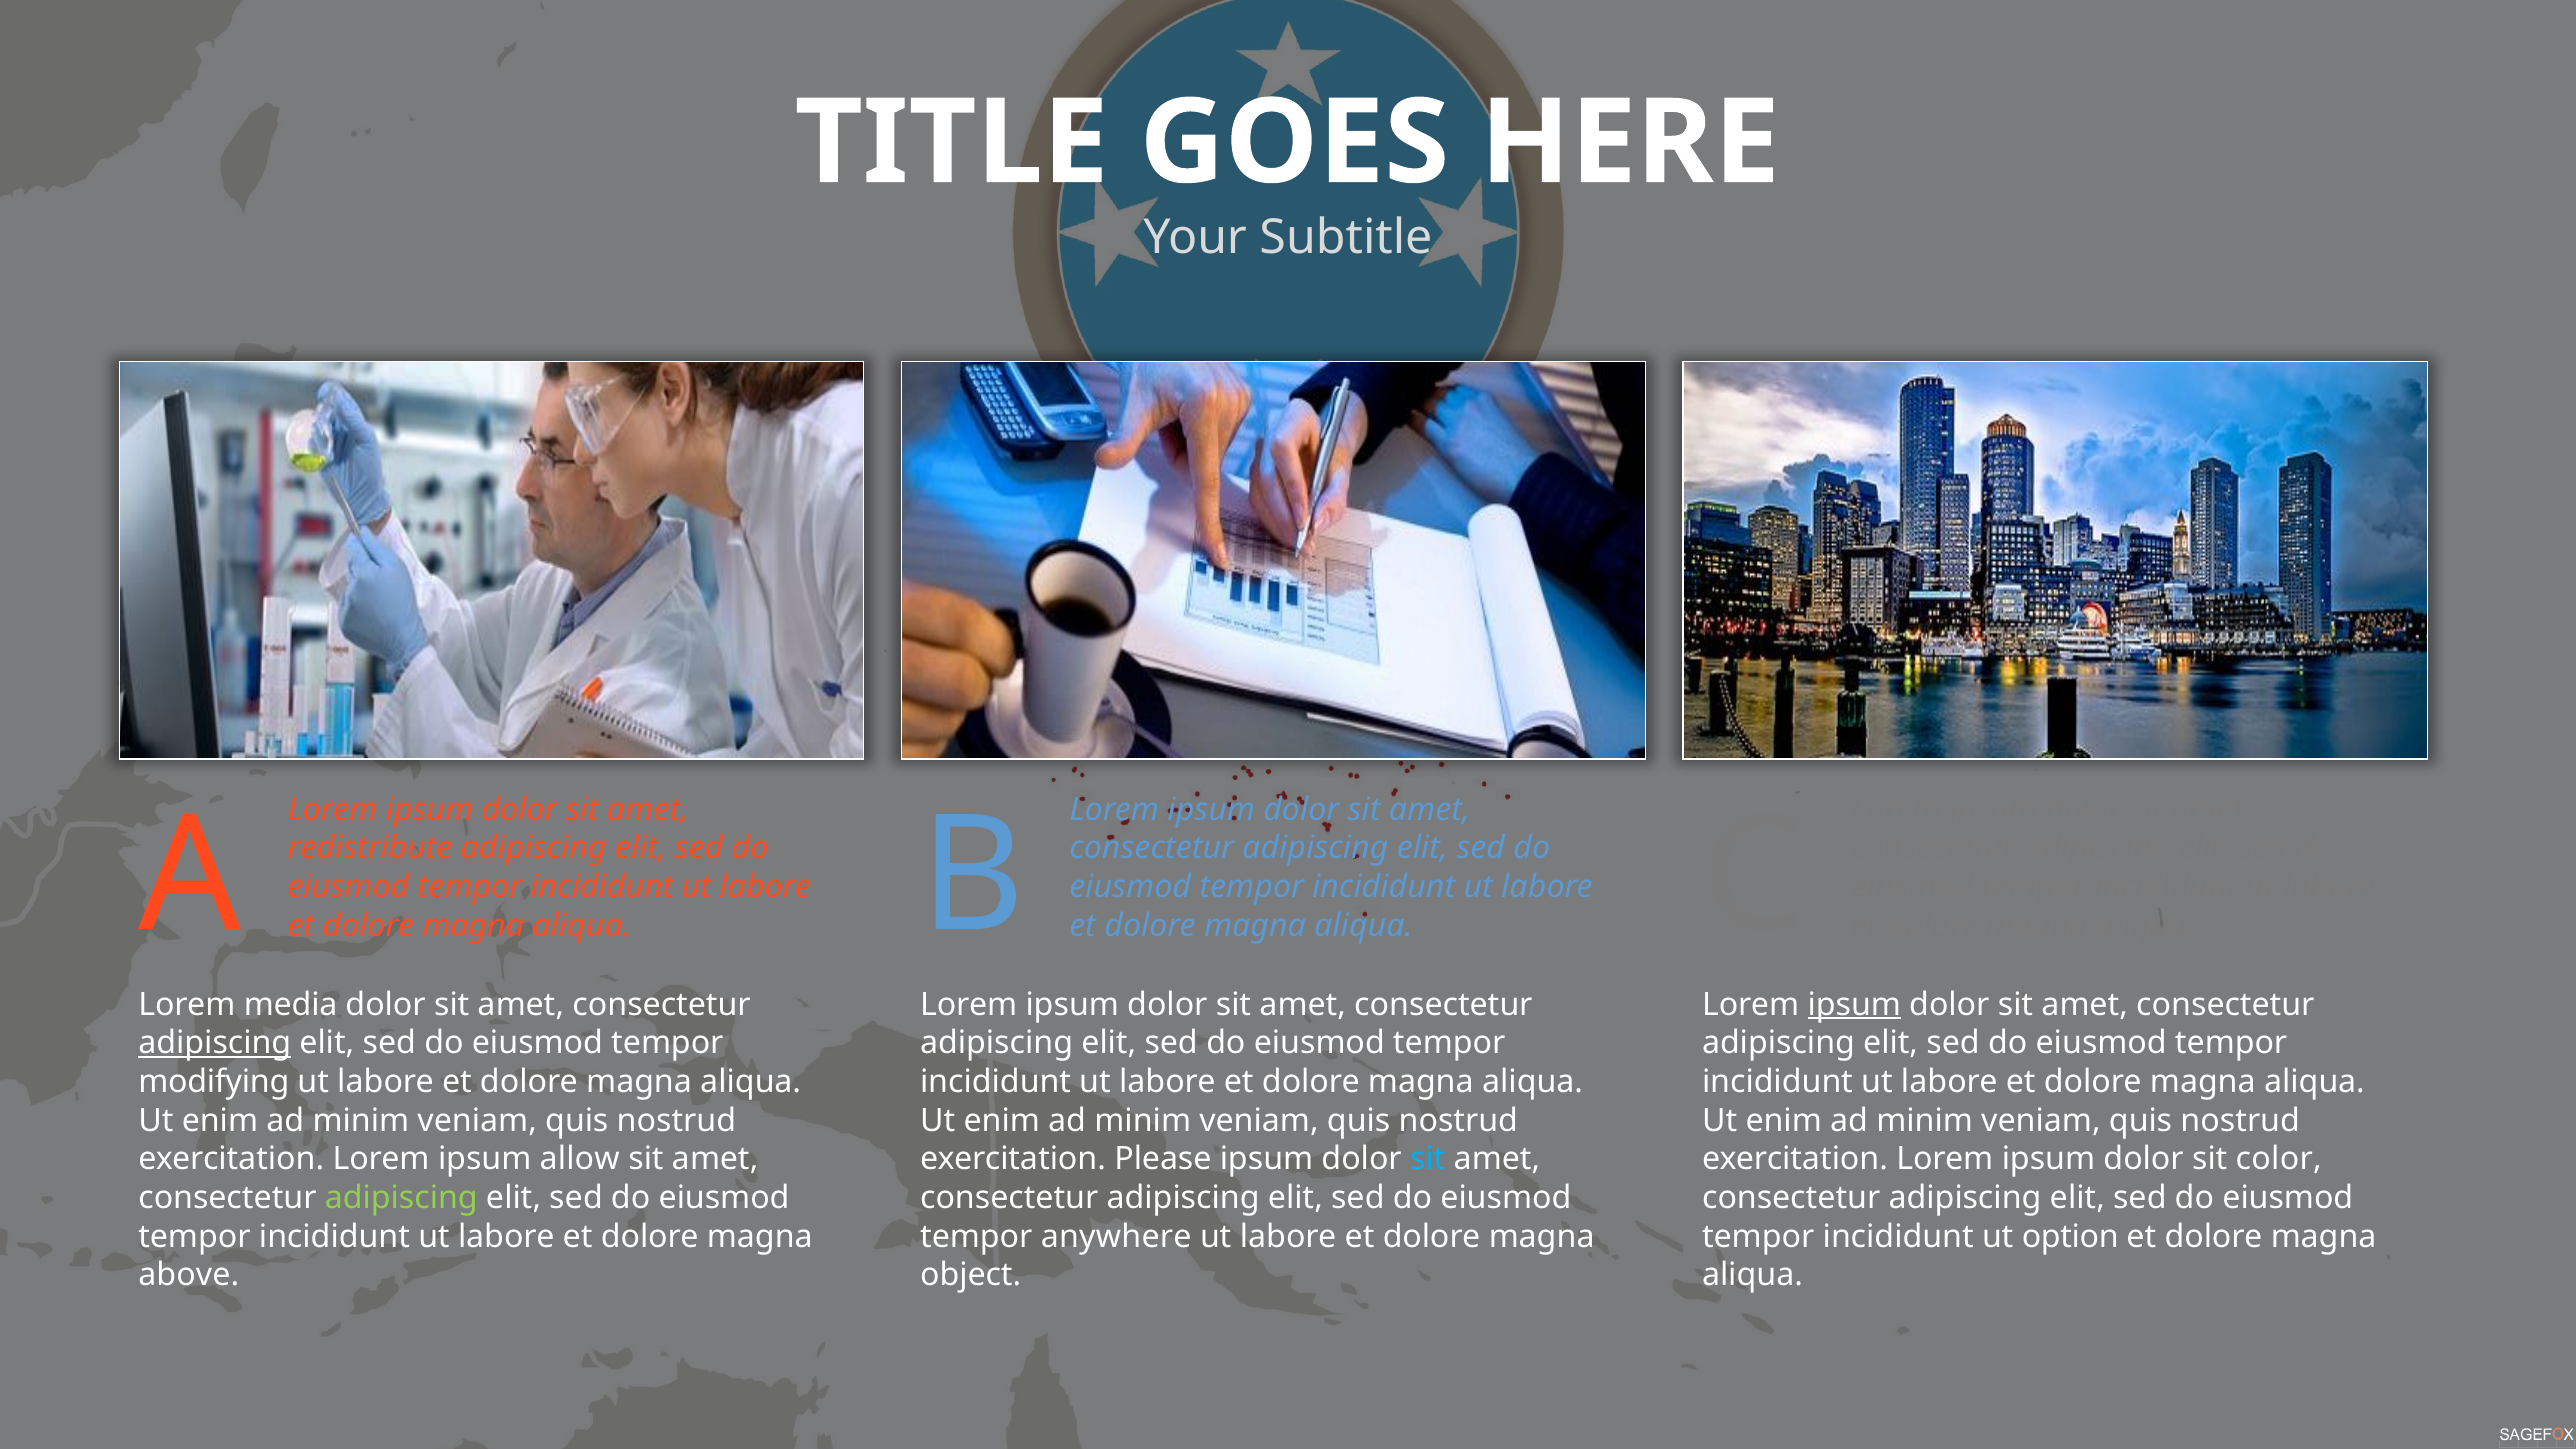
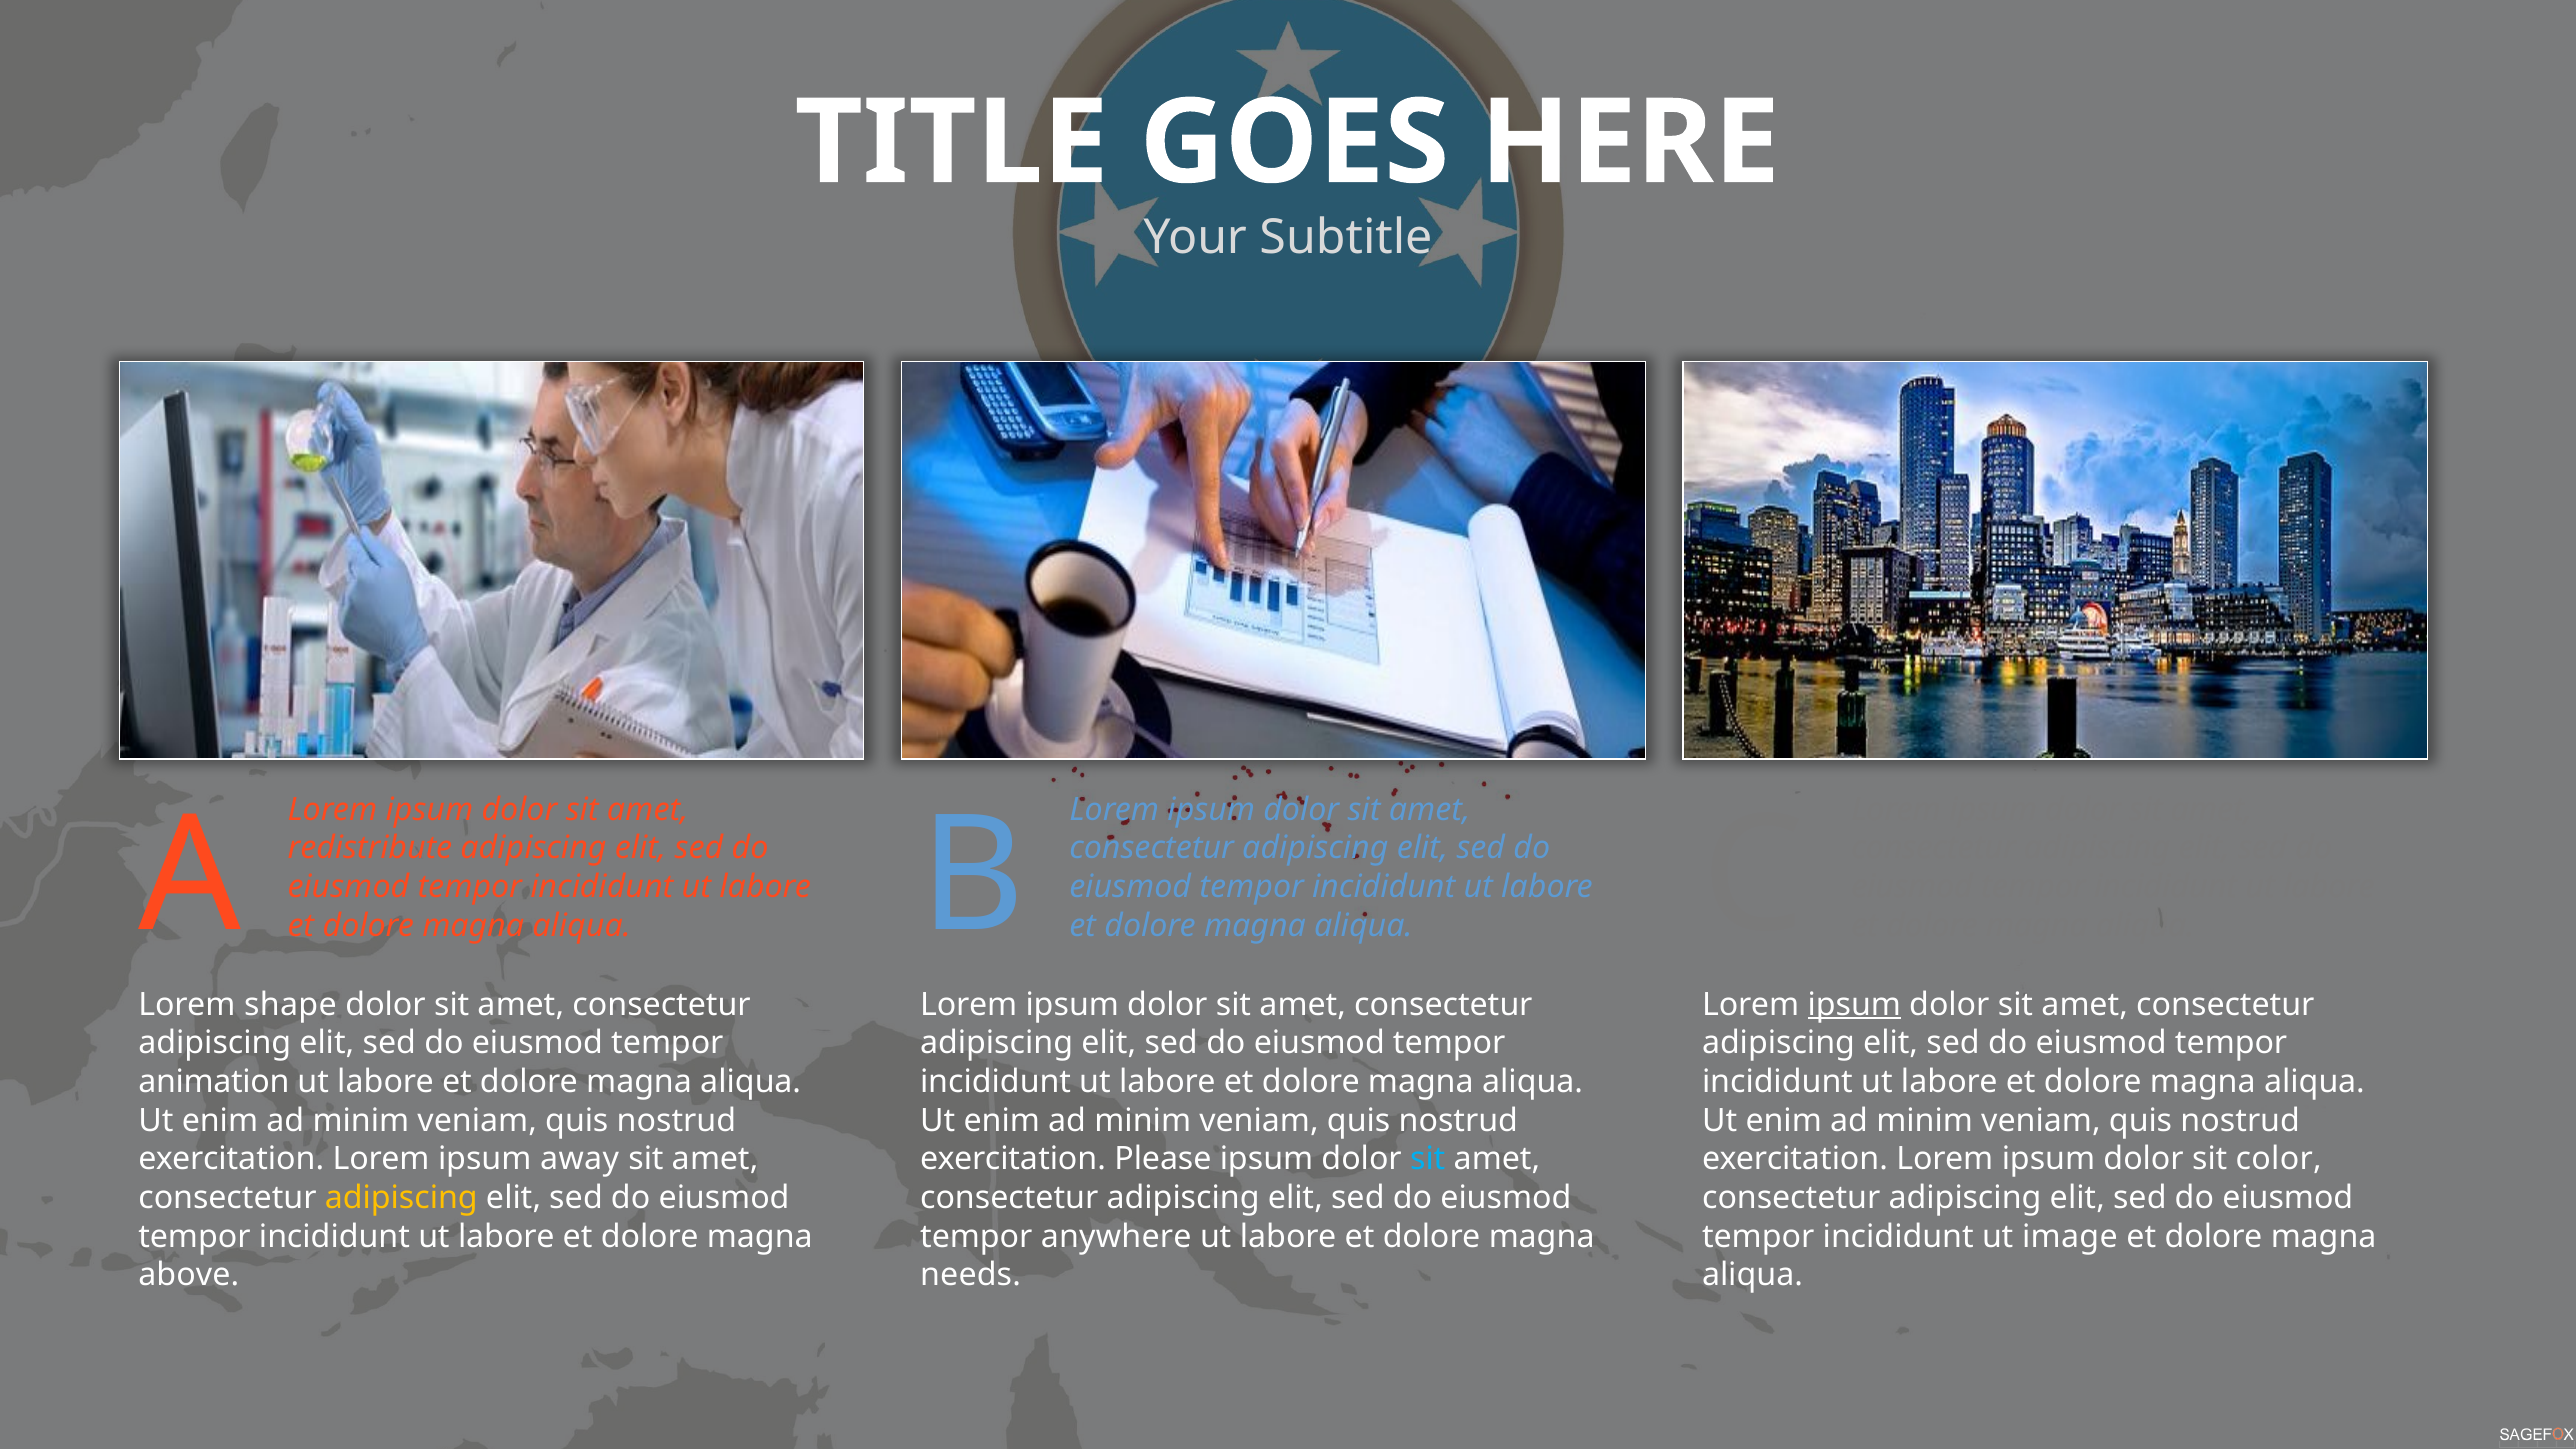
media: media -> shape (290, 1005)
adipiscing underline: present -> none (215, 1043)
modifying: modifying -> animation (214, 1082)
allow: allow -> away (580, 1159)
adipiscing colour: light green -> yellow (401, 1198)
option: option -> image (2070, 1236)
object: object -> needs (971, 1275)
